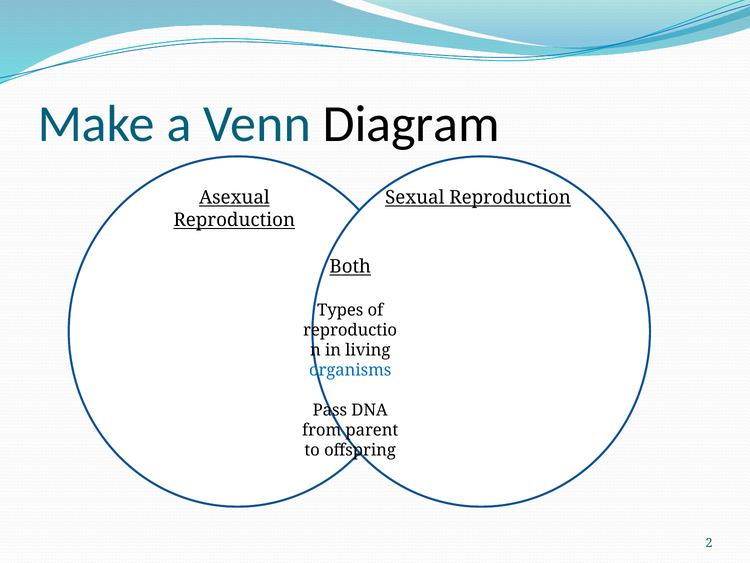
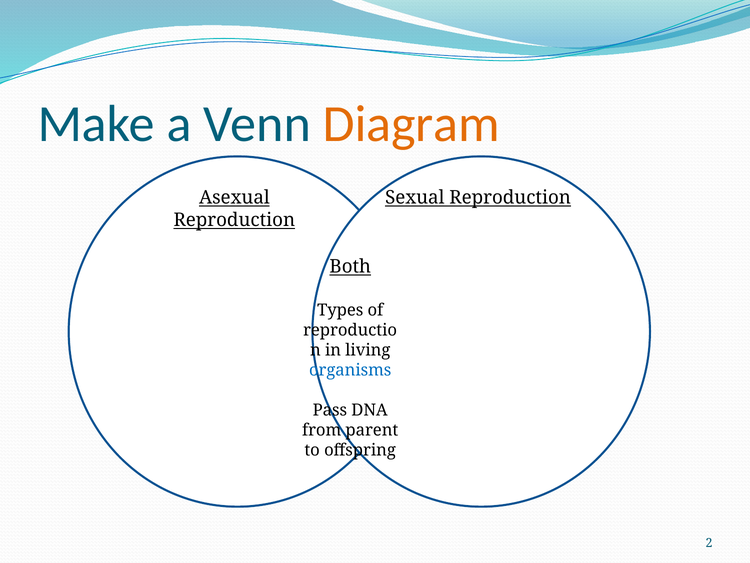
Diagram colour: black -> orange (411, 124)
